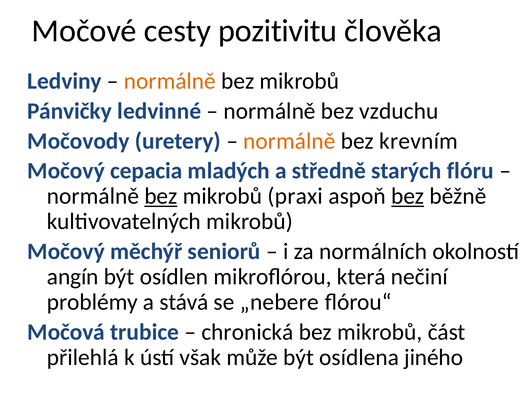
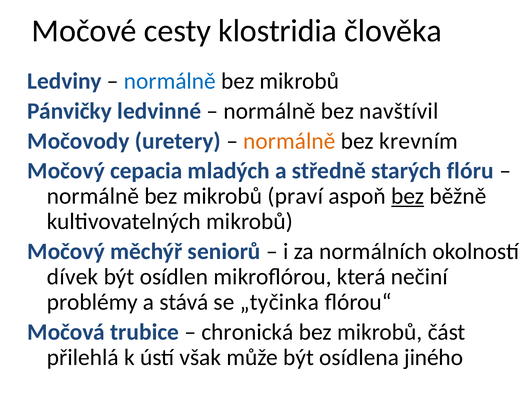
pozitivitu: pozitivitu -> klostridia (278, 31)
normálně colour: orange -> blue (170, 81)
vzduchu: vzduchu -> navštívil (399, 111)
bez underline: present -> none (161, 196)
praxi: praxi -> praví (295, 196)
angín: angín -> dívek (73, 277)
„nebere: „nebere -> „tyčinka (279, 302)
